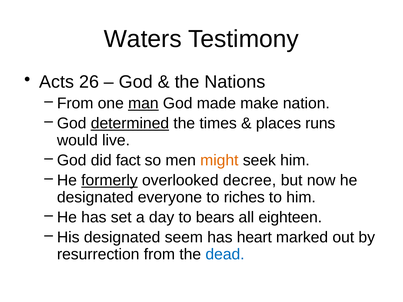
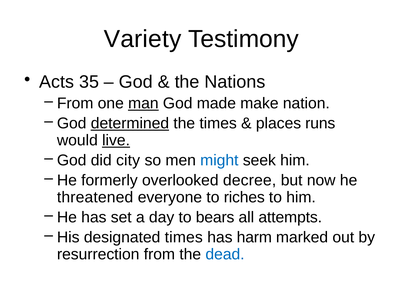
Waters: Waters -> Variety (143, 39)
26: 26 -> 35 (89, 82)
live underline: none -> present (116, 140)
fact: fact -> city (128, 160)
might colour: orange -> blue (219, 160)
formerly underline: present -> none (109, 181)
designated: designated -> threatened (95, 197)
eighteen: eighteen -> attempts (290, 218)
designated seem: seem -> times (184, 238)
heart: heart -> harm (254, 238)
